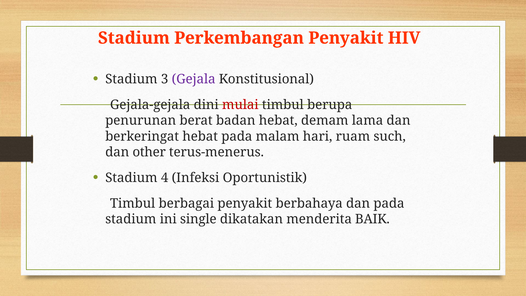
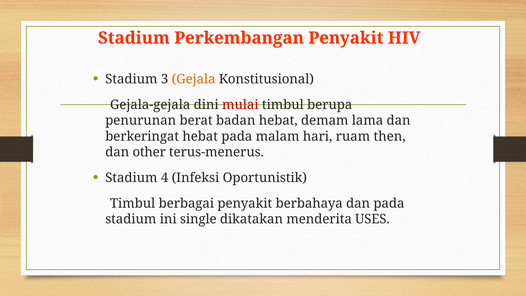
Gejala colour: purple -> orange (194, 79)
such: such -> then (390, 136)
BAIK: BAIK -> USES (372, 219)
